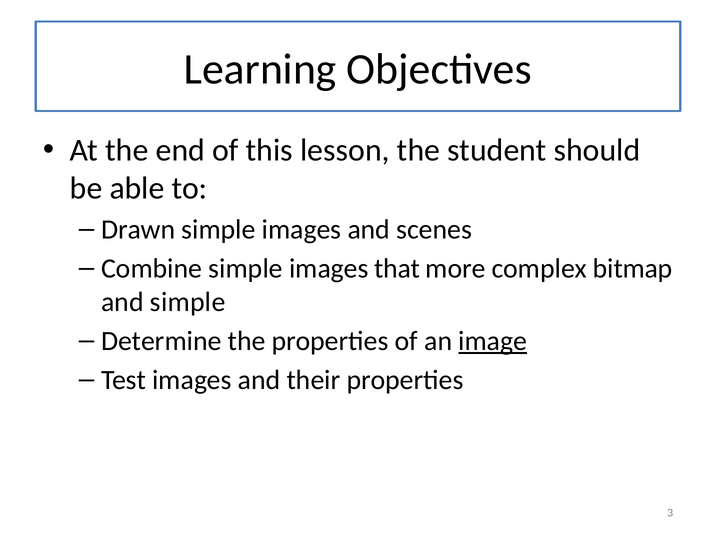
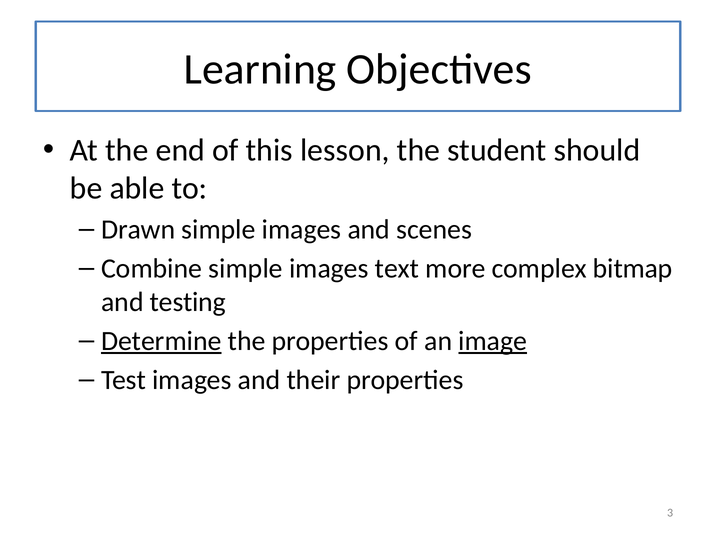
that: that -> text (397, 269)
and simple: simple -> testing (188, 302)
Determine underline: none -> present (161, 341)
